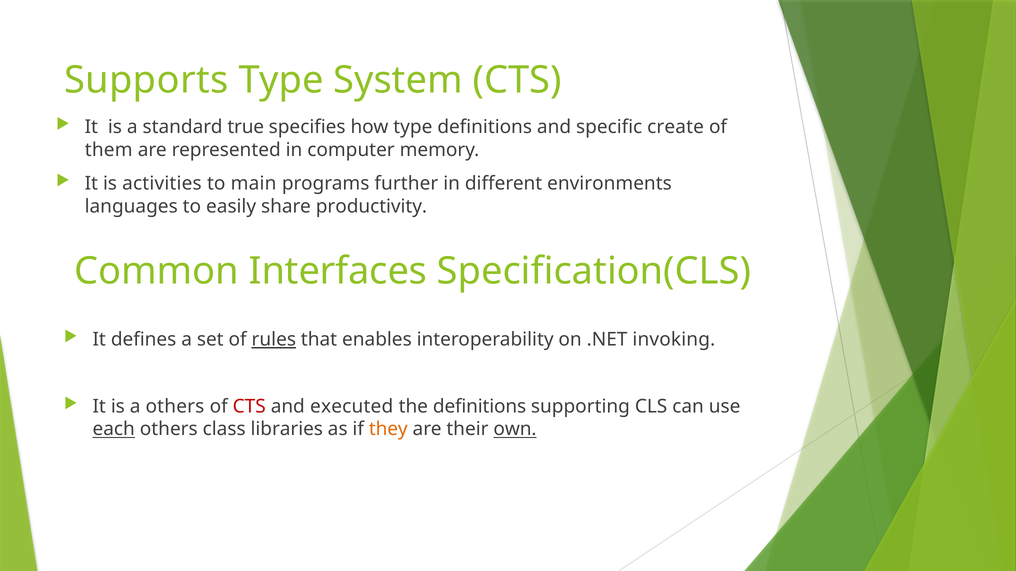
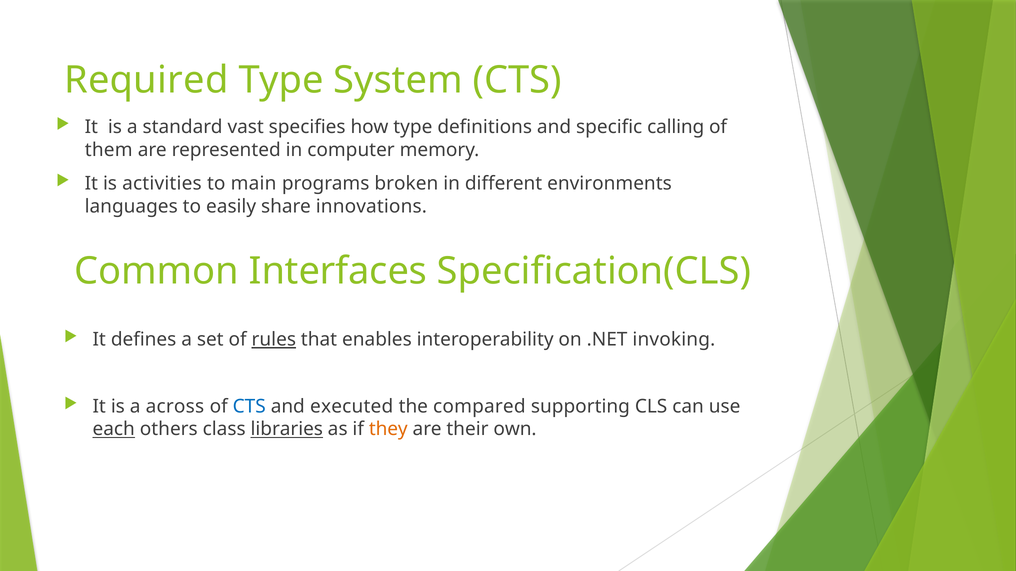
Supports: Supports -> Required (146, 80)
true: true -> vast (246, 127)
create: create -> calling (676, 127)
further: further -> broken (406, 184)
productivity: productivity -> innovations (371, 206)
a others: others -> across (175, 407)
CTS colour: red -> blue (249, 407)
the definitions: definitions -> compared (479, 407)
libraries underline: none -> present (287, 430)
own underline: present -> none (515, 430)
